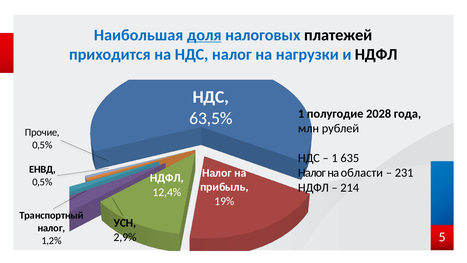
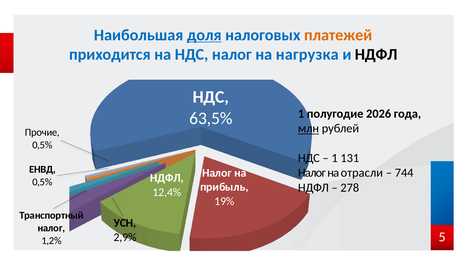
платежей colour: black -> orange (338, 35)
нагрузки: нагрузки -> нагрузка (307, 54)
2028: 2028 -> 2026 (379, 114)
млн underline: none -> present (308, 128)
635: 635 -> 131 (350, 158)
области: области -> отрасли (362, 173)
231: 231 -> 744 (404, 173)
214: 214 -> 278 (350, 187)
